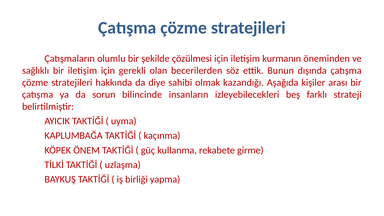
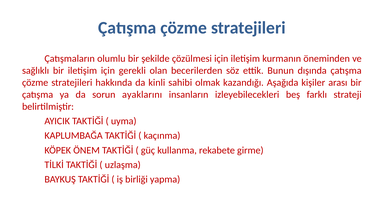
diye: diye -> kinli (157, 83)
bilincinde: bilincinde -> ayaklarını (142, 95)
